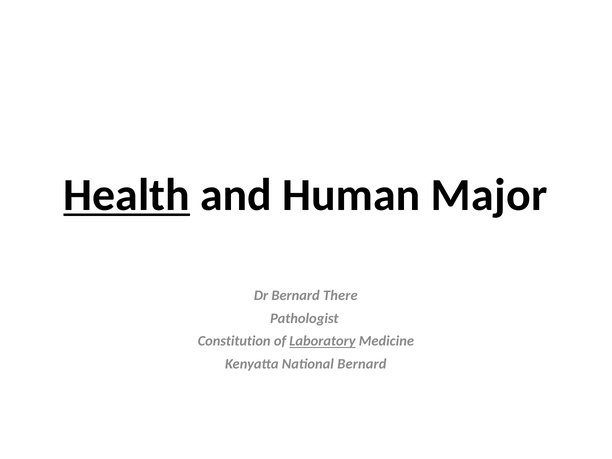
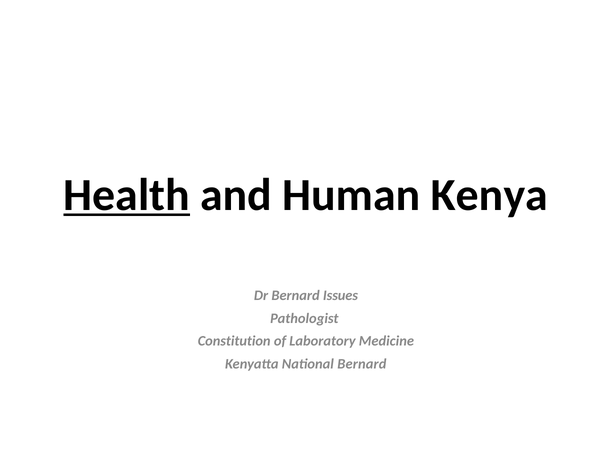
Major: Major -> Kenya (489, 195)
There: There -> Issues (340, 296)
Laboratory underline: present -> none (322, 341)
